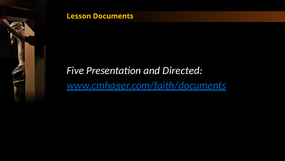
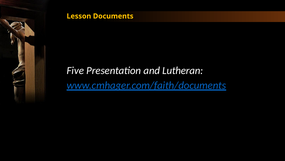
Directed: Directed -> Lutheran (183, 70)
